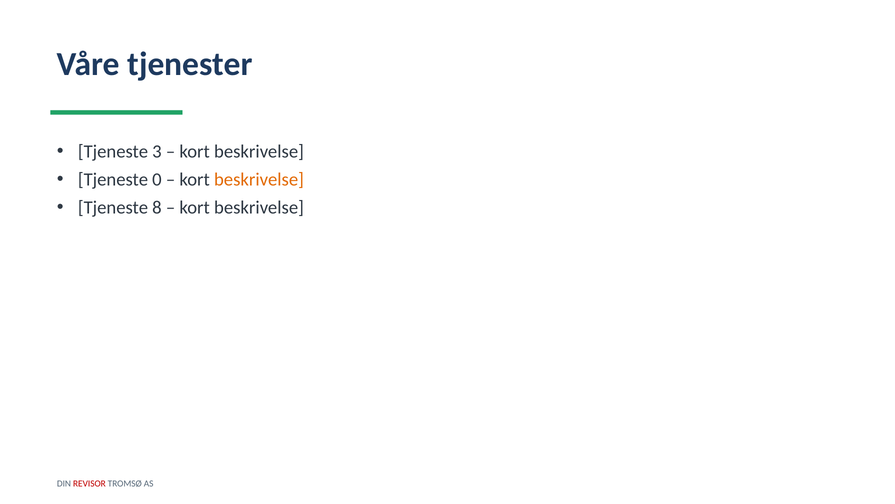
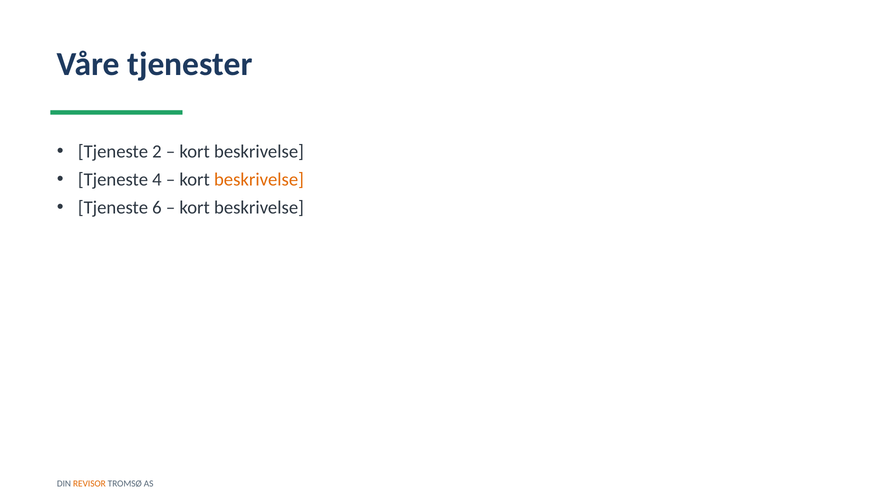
3: 3 -> 2 (157, 152)
0: 0 -> 4 (157, 180)
8: 8 -> 6 (157, 208)
REVISOR colour: red -> orange (89, 483)
